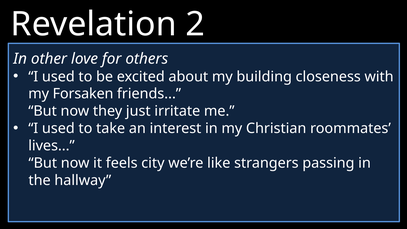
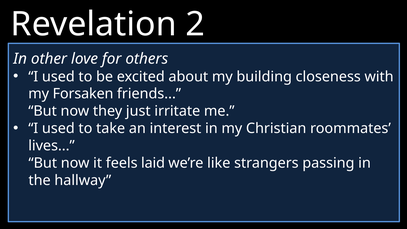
city: city -> laid (153, 163)
